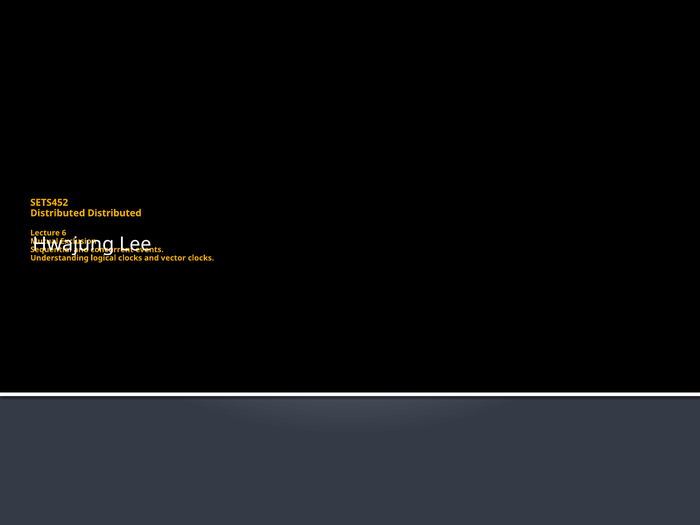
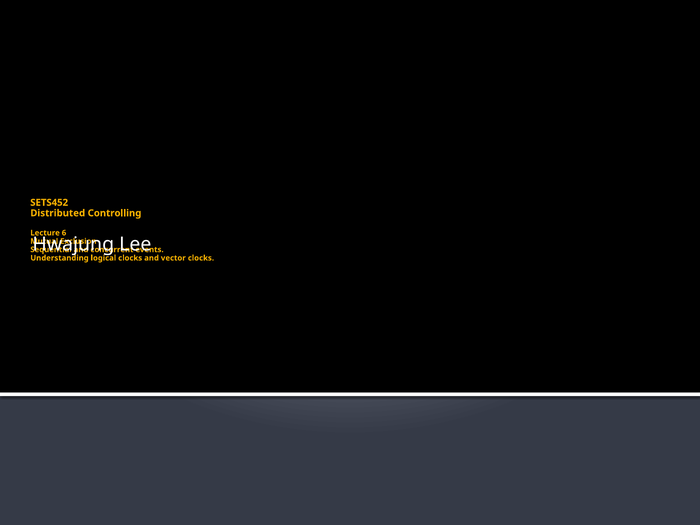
Distributed Distributed: Distributed -> Controlling (114, 213)
